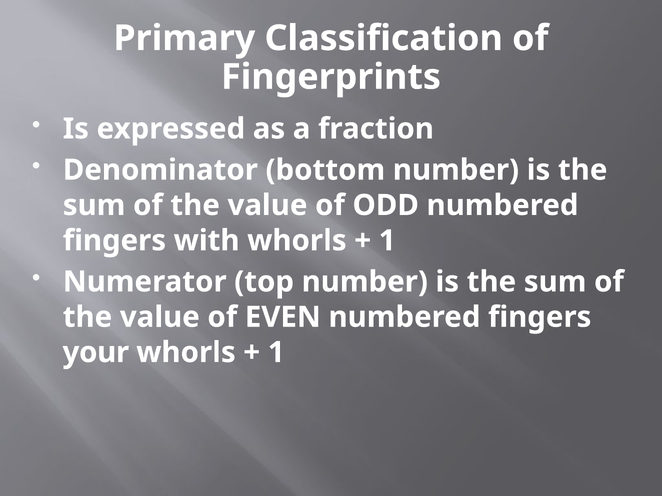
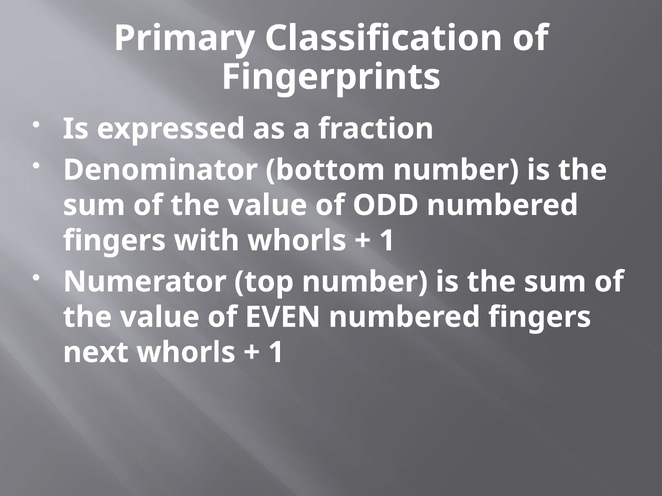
your: your -> next (96, 353)
